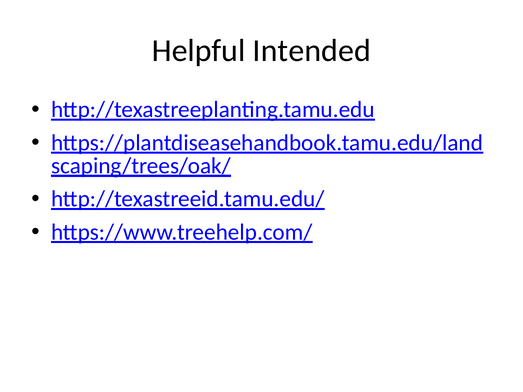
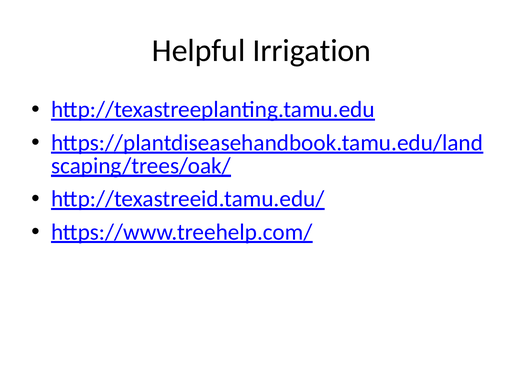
Intended: Intended -> Irrigation (312, 51)
